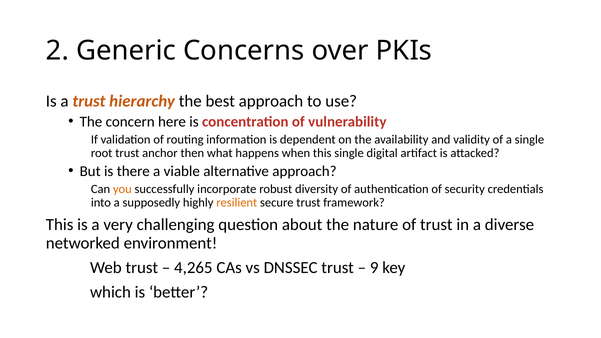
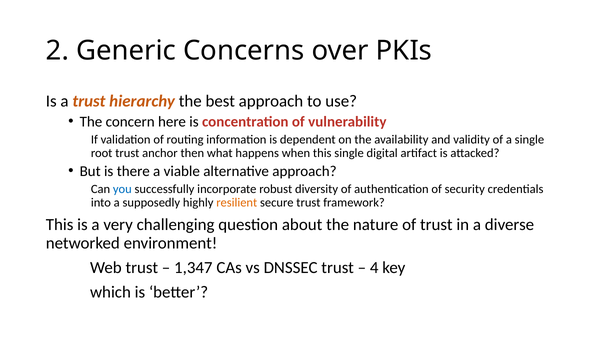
you colour: orange -> blue (122, 189)
4,265: 4,265 -> 1,347 (193, 268)
9: 9 -> 4 (374, 268)
